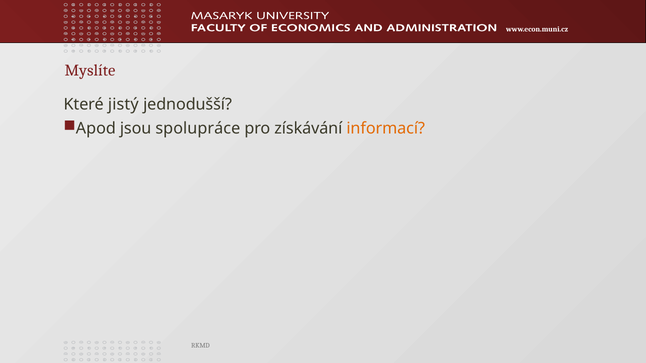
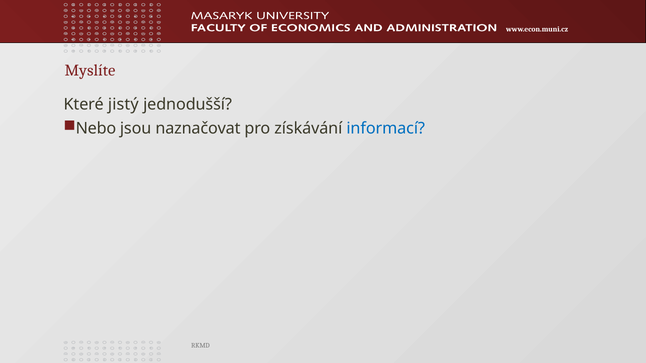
Apod: Apod -> Nebo (96, 129)
spolupráce: spolupráce -> naznačovat (198, 129)
informací colour: orange -> blue (386, 129)
